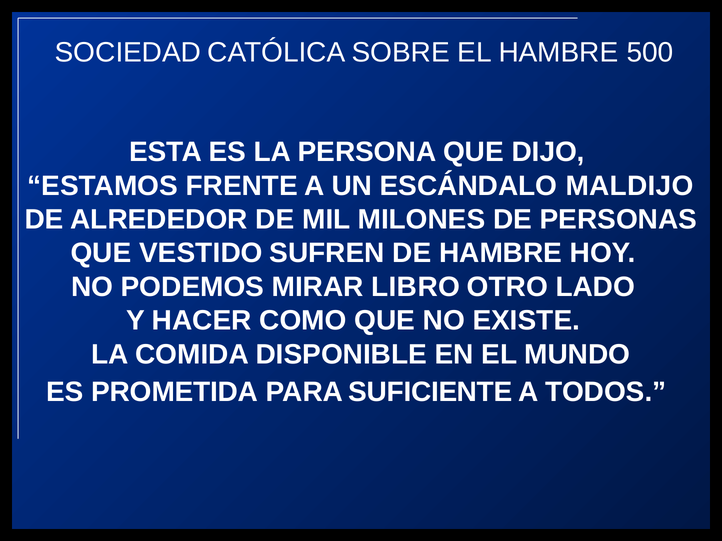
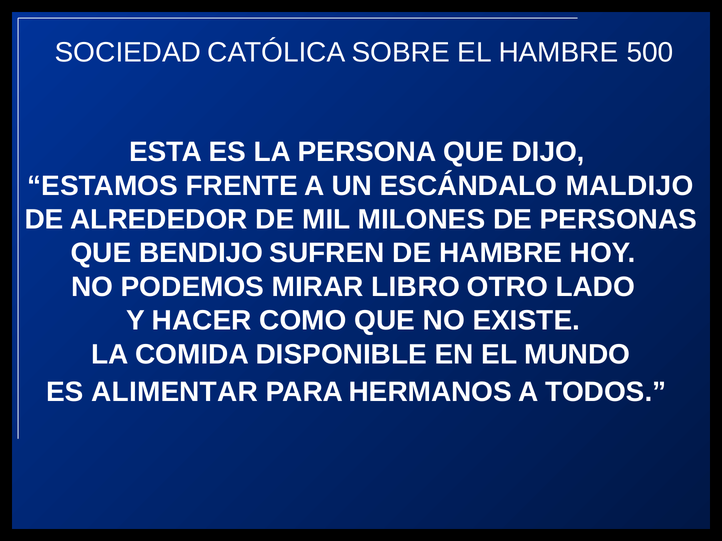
VESTIDO: VESTIDO -> BENDIJO (201, 253)
PROMETIDA: PROMETIDA -> ALIMENTAR (175, 392)
SUFICIENTE: SUFICIENTE -> HERMANOS (430, 392)
